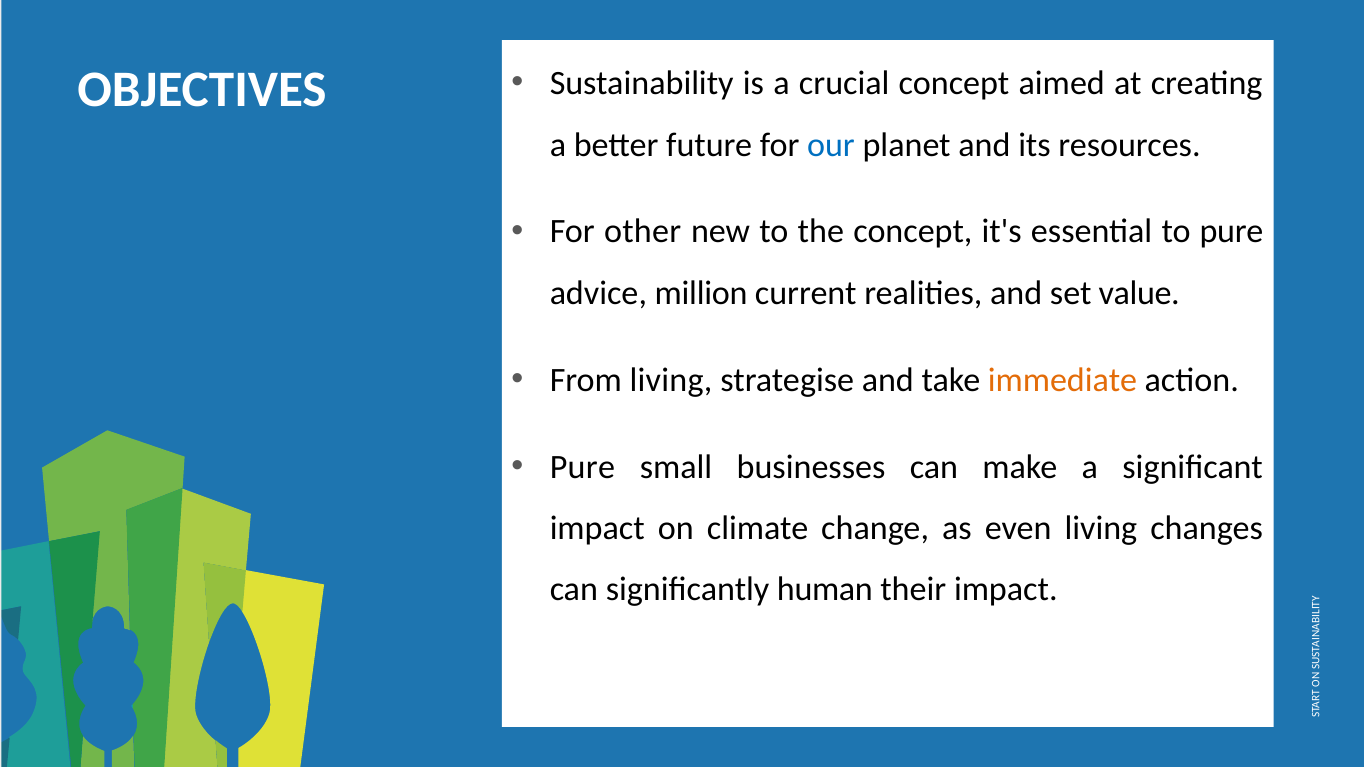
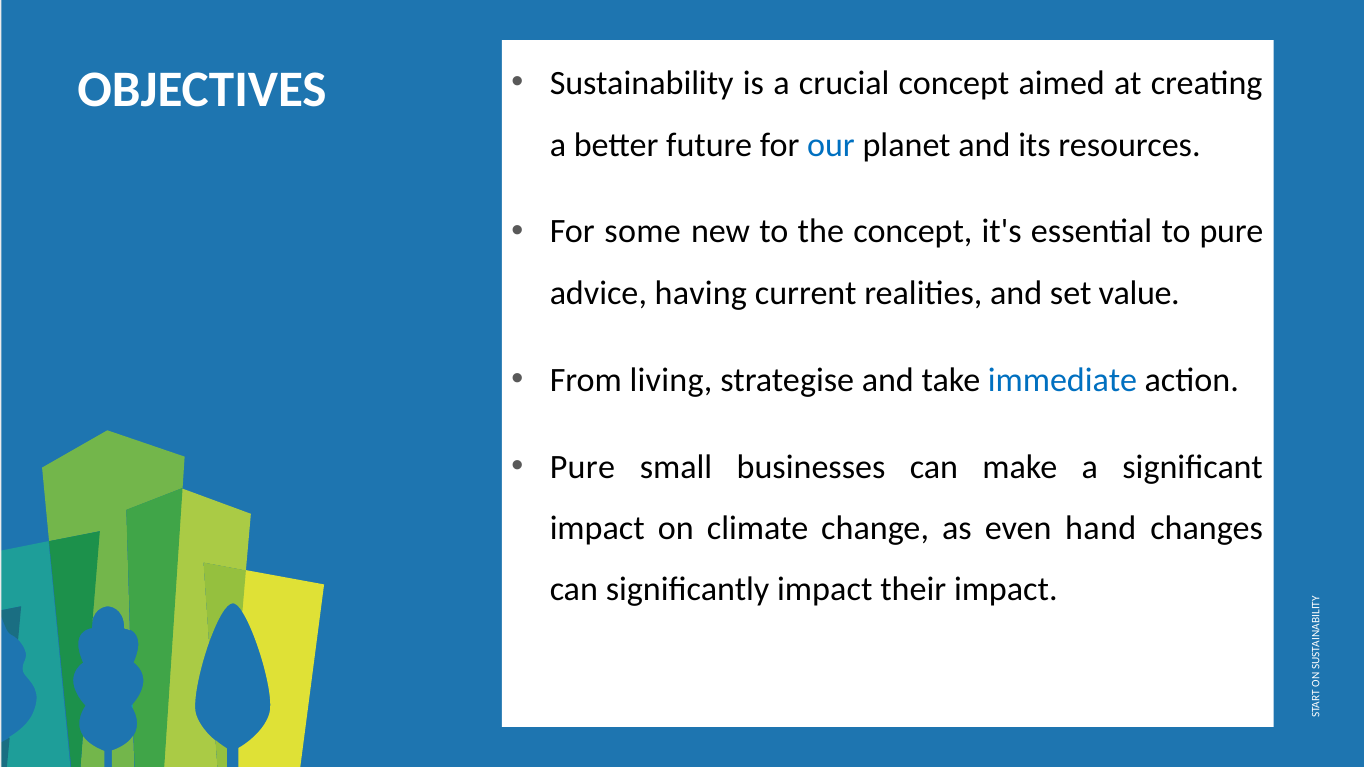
other: other -> some (643, 232)
million: million -> having (701, 293)
immediate colour: orange -> blue (1063, 380)
even living: living -> hand (1101, 528)
significantly human: human -> impact (825, 590)
